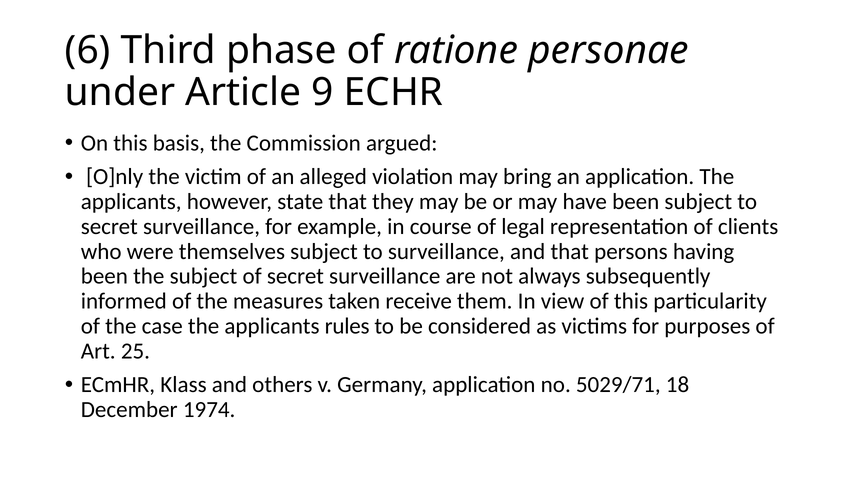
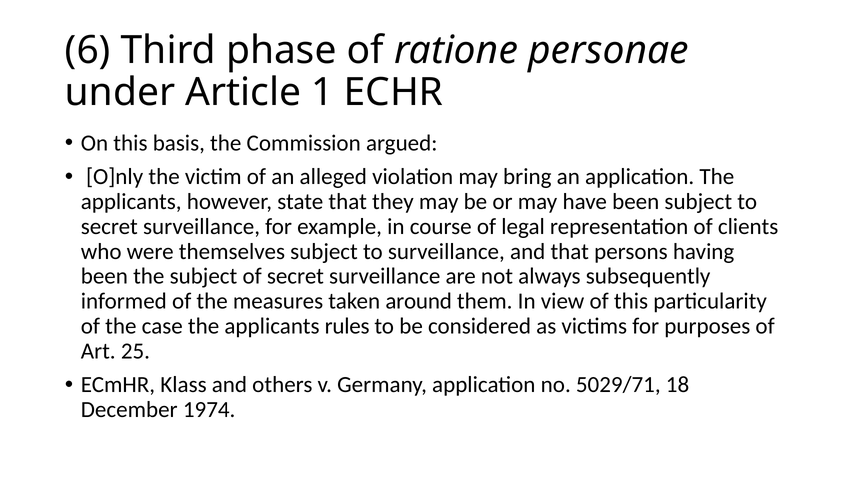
9: 9 -> 1 (322, 93)
receive: receive -> around (419, 301)
